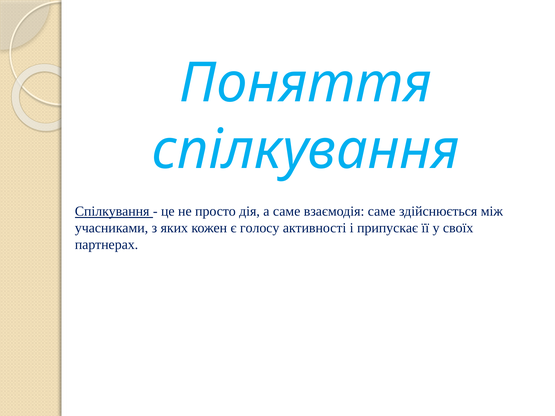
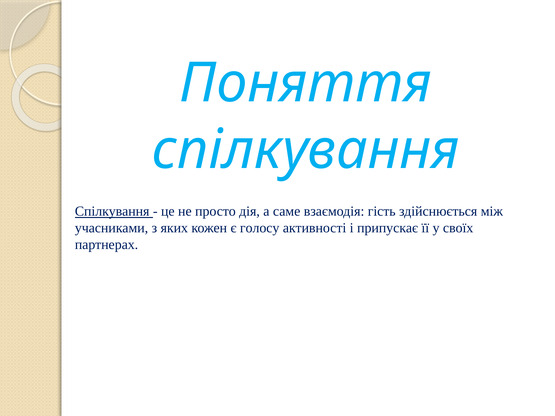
взаємодія саме: саме -> гість (382, 211)
